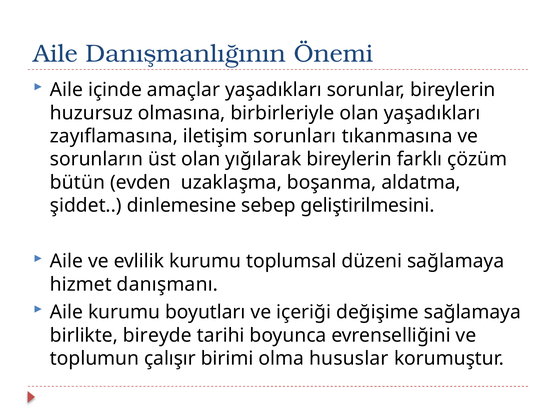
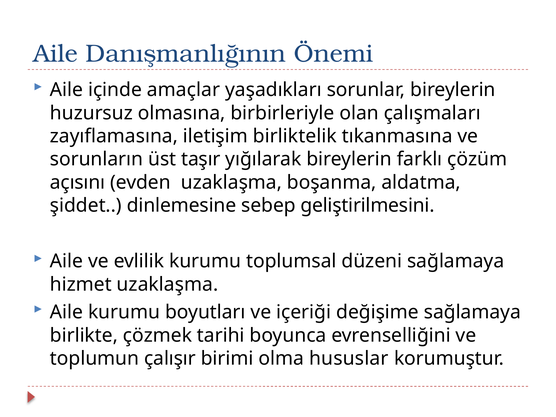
olan yaşadıkları: yaşadıkları -> çalışmaları (432, 113)
sorunları: sorunları -> birliktelik (295, 136)
üst olan: olan -> taşır (201, 159)
bütün: bütün -> açısını (78, 182)
hizmet danışmanı: danışmanı -> uzaklaşma (167, 284)
bireyde: bireyde -> çözmek (157, 335)
